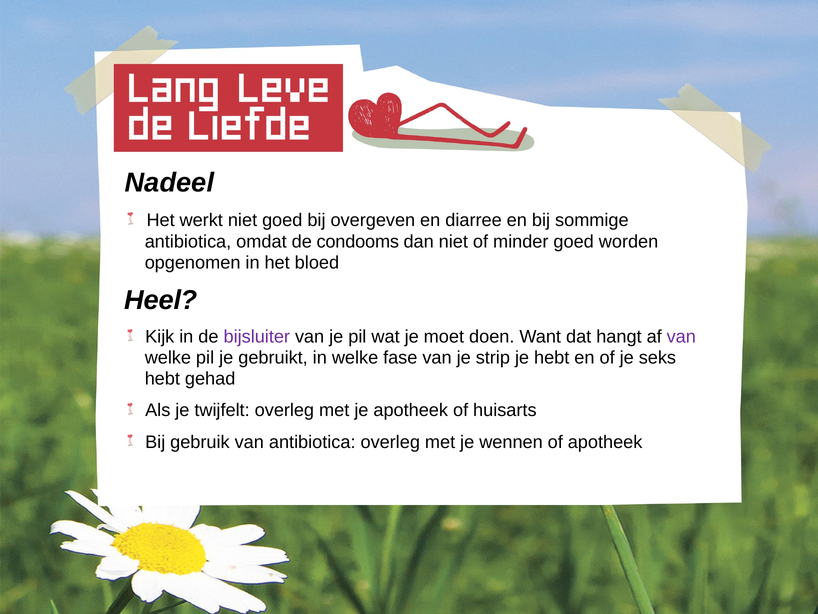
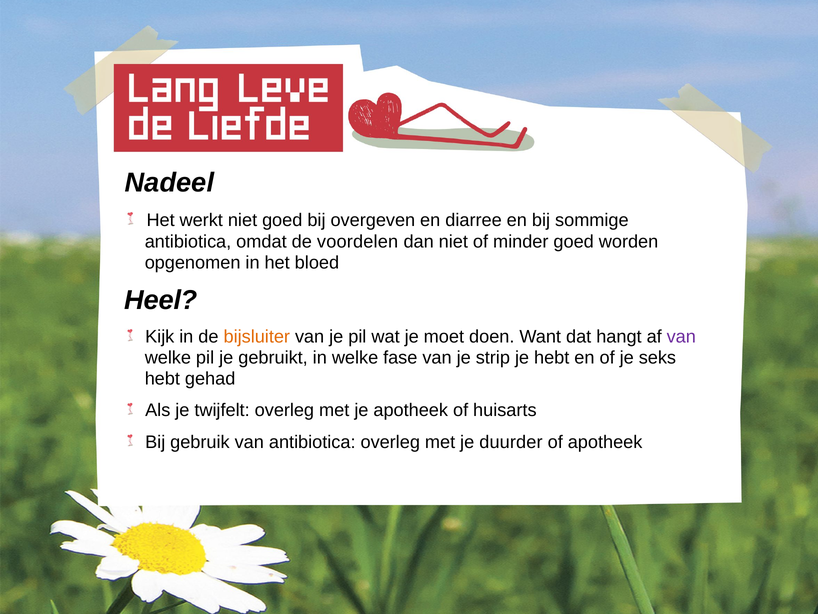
condooms: condooms -> voordelen (358, 242)
bijsluiter colour: purple -> orange (257, 336)
wennen: wennen -> duurder (511, 442)
